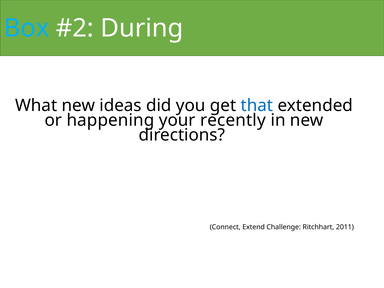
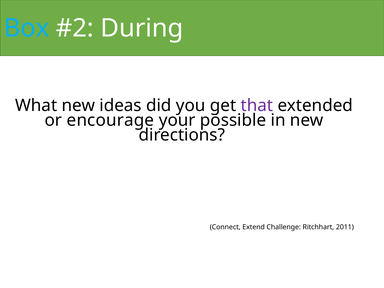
that colour: blue -> purple (257, 106)
happening: happening -> encourage (110, 120)
recently: recently -> possible (233, 120)
